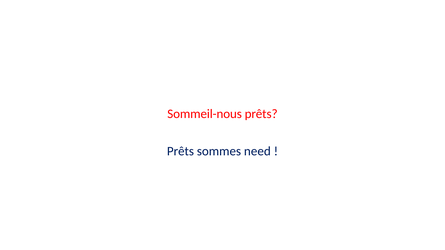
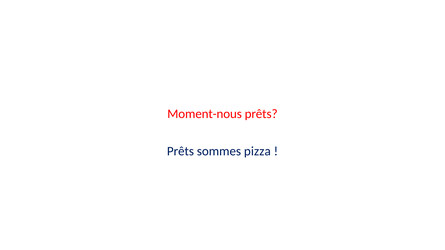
Sommeil-nous: Sommeil-nous -> Moment-nous (205, 114)
need: need -> pizza (257, 151)
